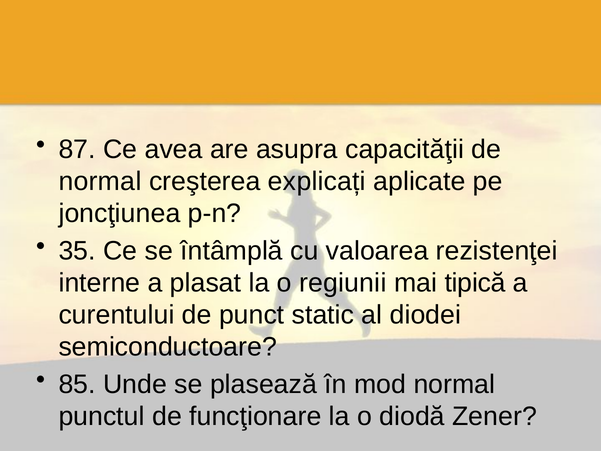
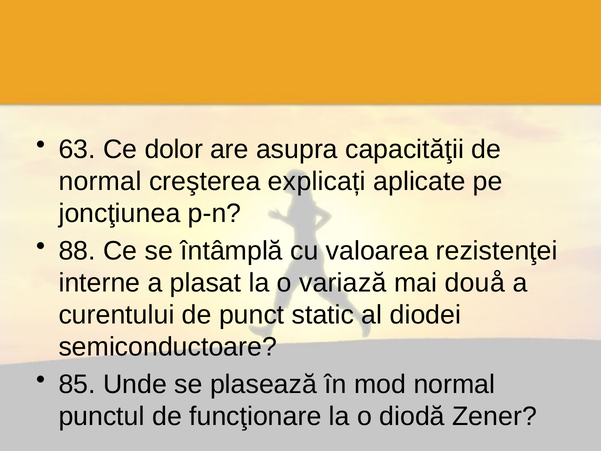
87: 87 -> 63 (77, 149)
avea: avea -> dolor (174, 149)
35: 35 -> 88 (77, 251)
regiunii: regiunii -> variază (343, 283)
tipică: tipică -> douå (475, 283)
